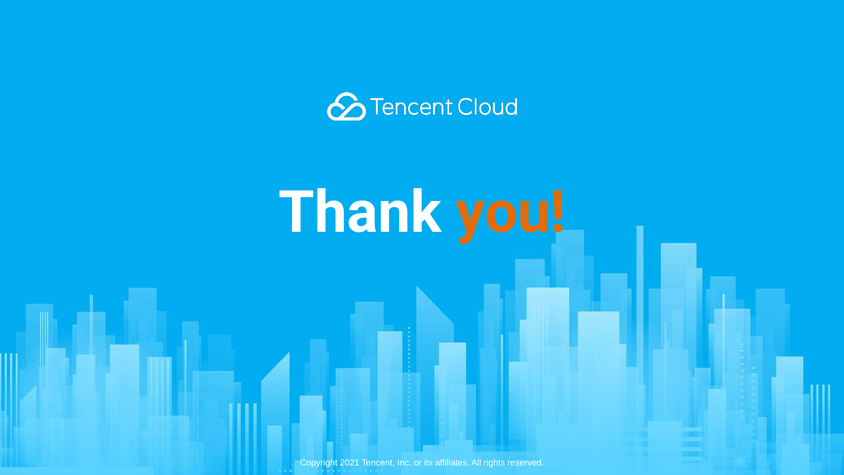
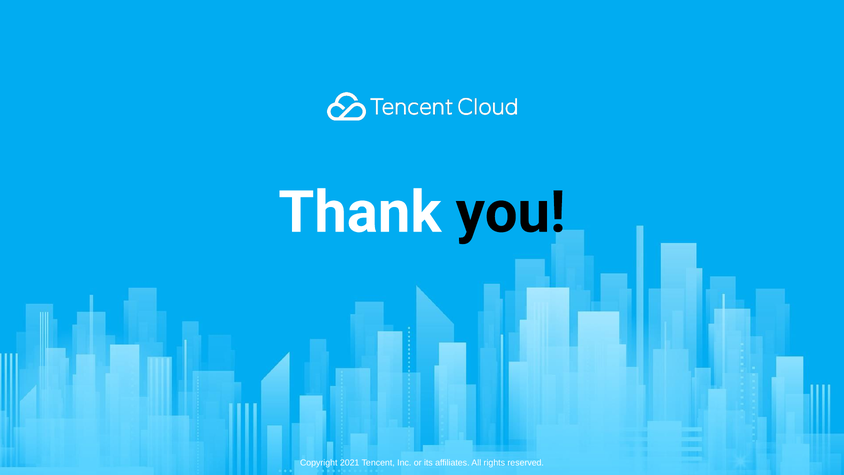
you colour: orange -> black (511, 212)
